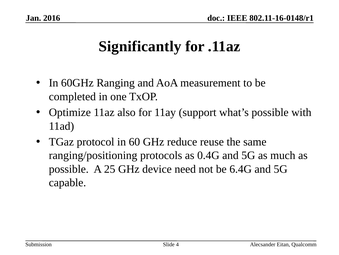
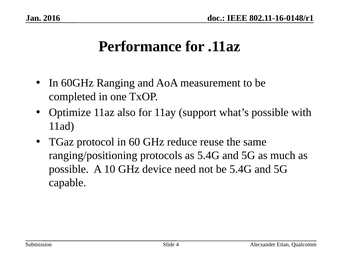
Significantly: Significantly -> Performance (140, 46)
as 0.4G: 0.4G -> 5.4G (208, 155)
25: 25 -> 10 (110, 169)
be 6.4G: 6.4G -> 5.4G (241, 169)
